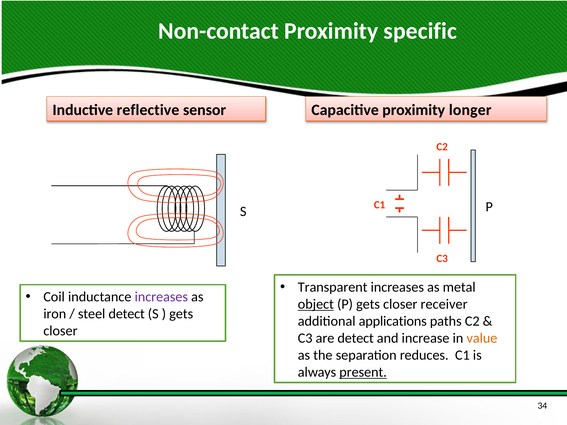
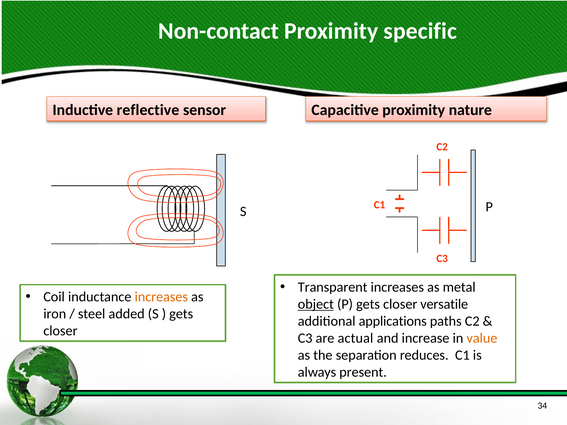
longer: longer -> nature (470, 110)
increases colour: purple -> orange (161, 297)
receiver: receiver -> versatile (444, 304)
steel detect: detect -> added (127, 314)
are detect: detect -> actual (355, 338)
present underline: present -> none (363, 372)
